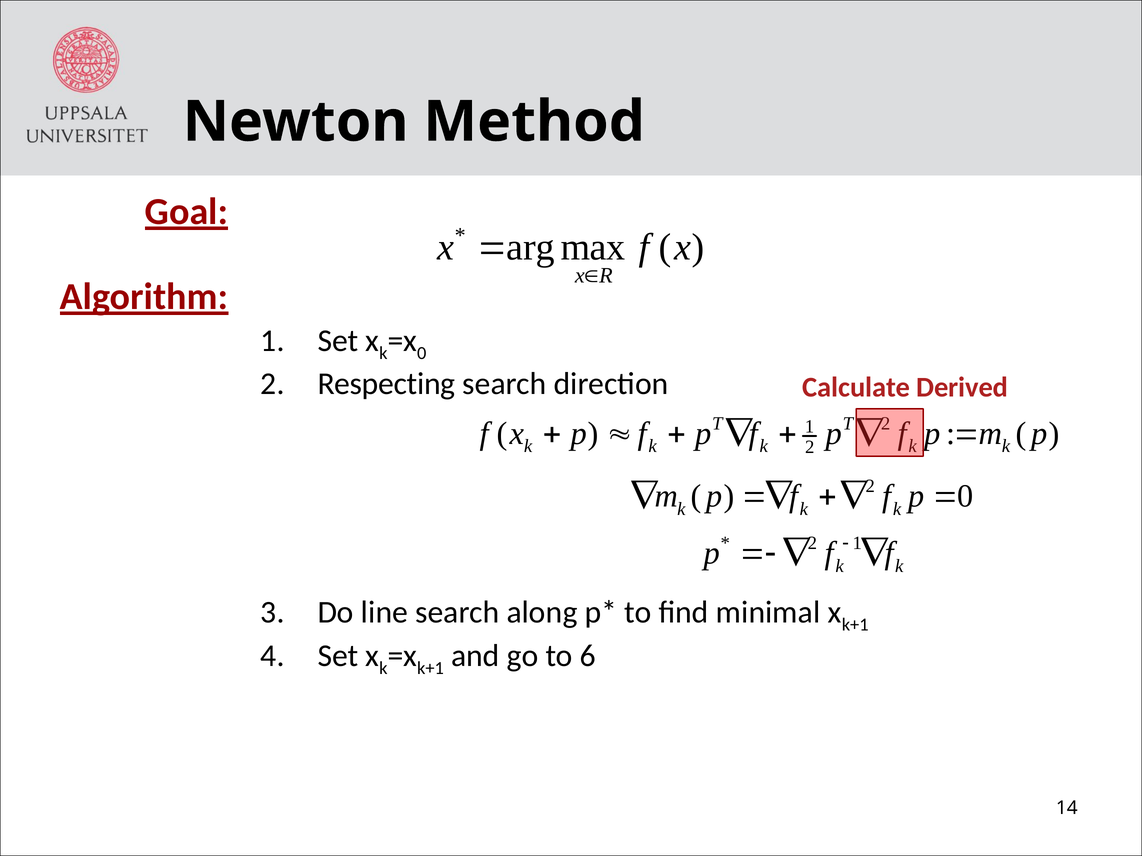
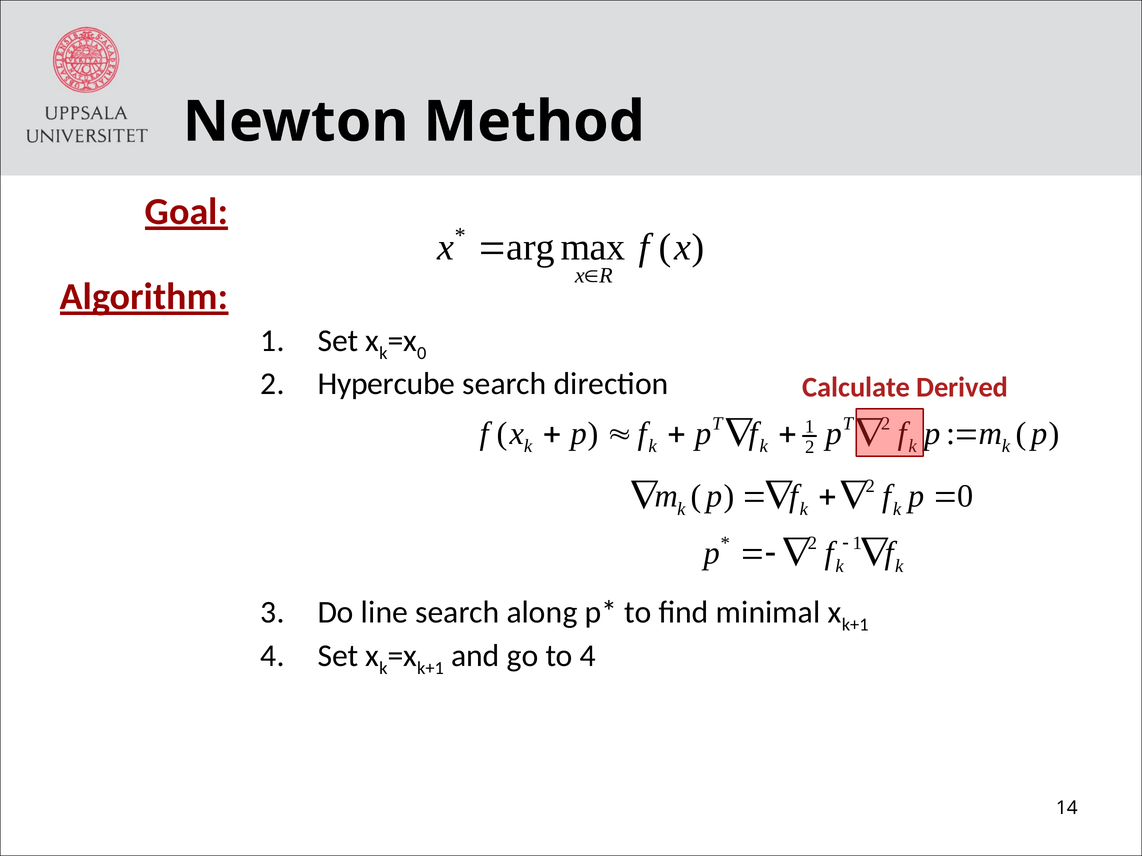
Respecting: Respecting -> Hypercube (386, 384)
to 6: 6 -> 4 (588, 656)
